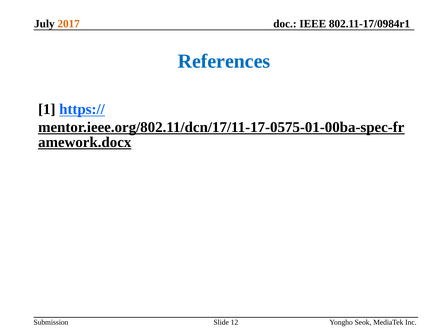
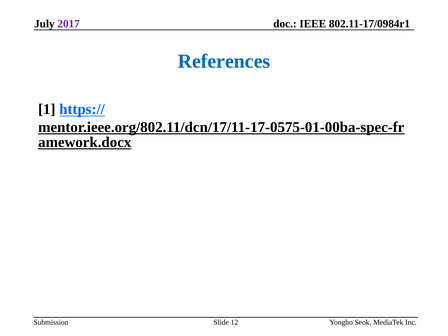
2017 colour: orange -> purple (69, 24)
